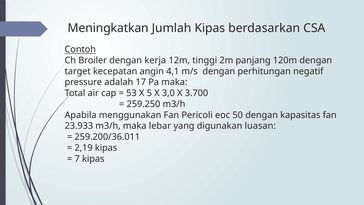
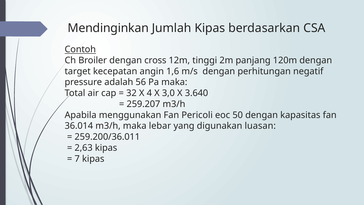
Meningkatkan: Meningkatkan -> Mendinginkan (108, 28)
kerja: kerja -> cross (155, 60)
4,1: 4,1 -> 1,6 (173, 71)
17: 17 -> 56 (141, 82)
53: 53 -> 32 (131, 93)
5: 5 -> 4 (149, 93)
3.700: 3.700 -> 3.640 (197, 93)
259.250: 259.250 -> 259.207 (143, 104)
23.933: 23.933 -> 36.014 (79, 126)
2,19: 2,19 -> 2,63 (84, 148)
